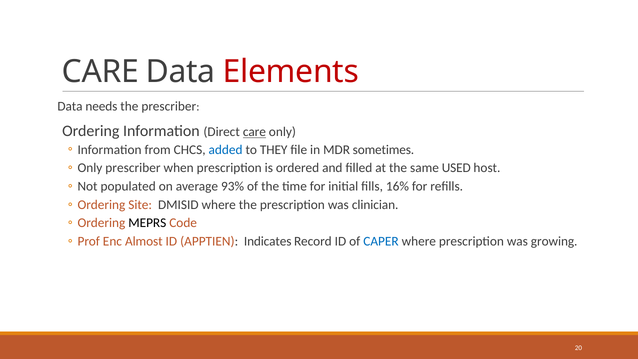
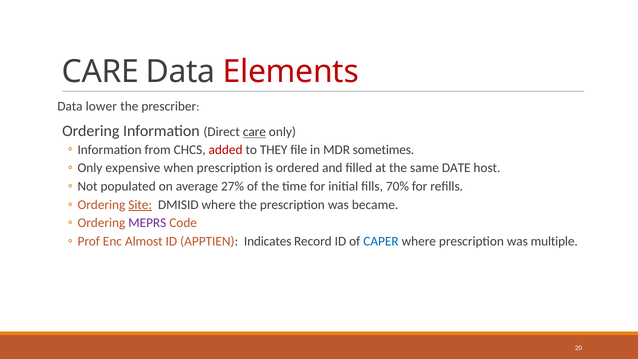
needs: needs -> lower (101, 106)
added colour: blue -> red (226, 150)
Only prescriber: prescriber -> expensive (133, 168)
USED: USED -> DATE (456, 168)
93%: 93% -> 27% (233, 186)
16%: 16% -> 70% (397, 186)
Site underline: none -> present (140, 205)
clinician: clinician -> became (375, 205)
MEPRS colour: black -> purple (147, 223)
growing: growing -> multiple (554, 241)
